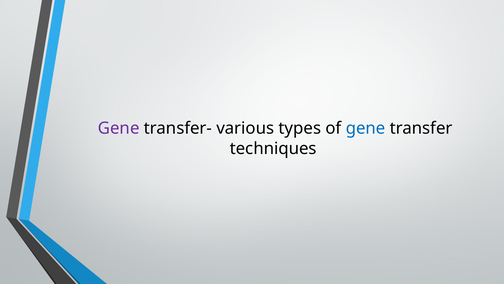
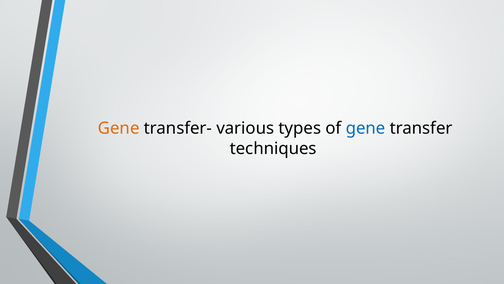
Gene colour: purple -> orange (119, 128)
